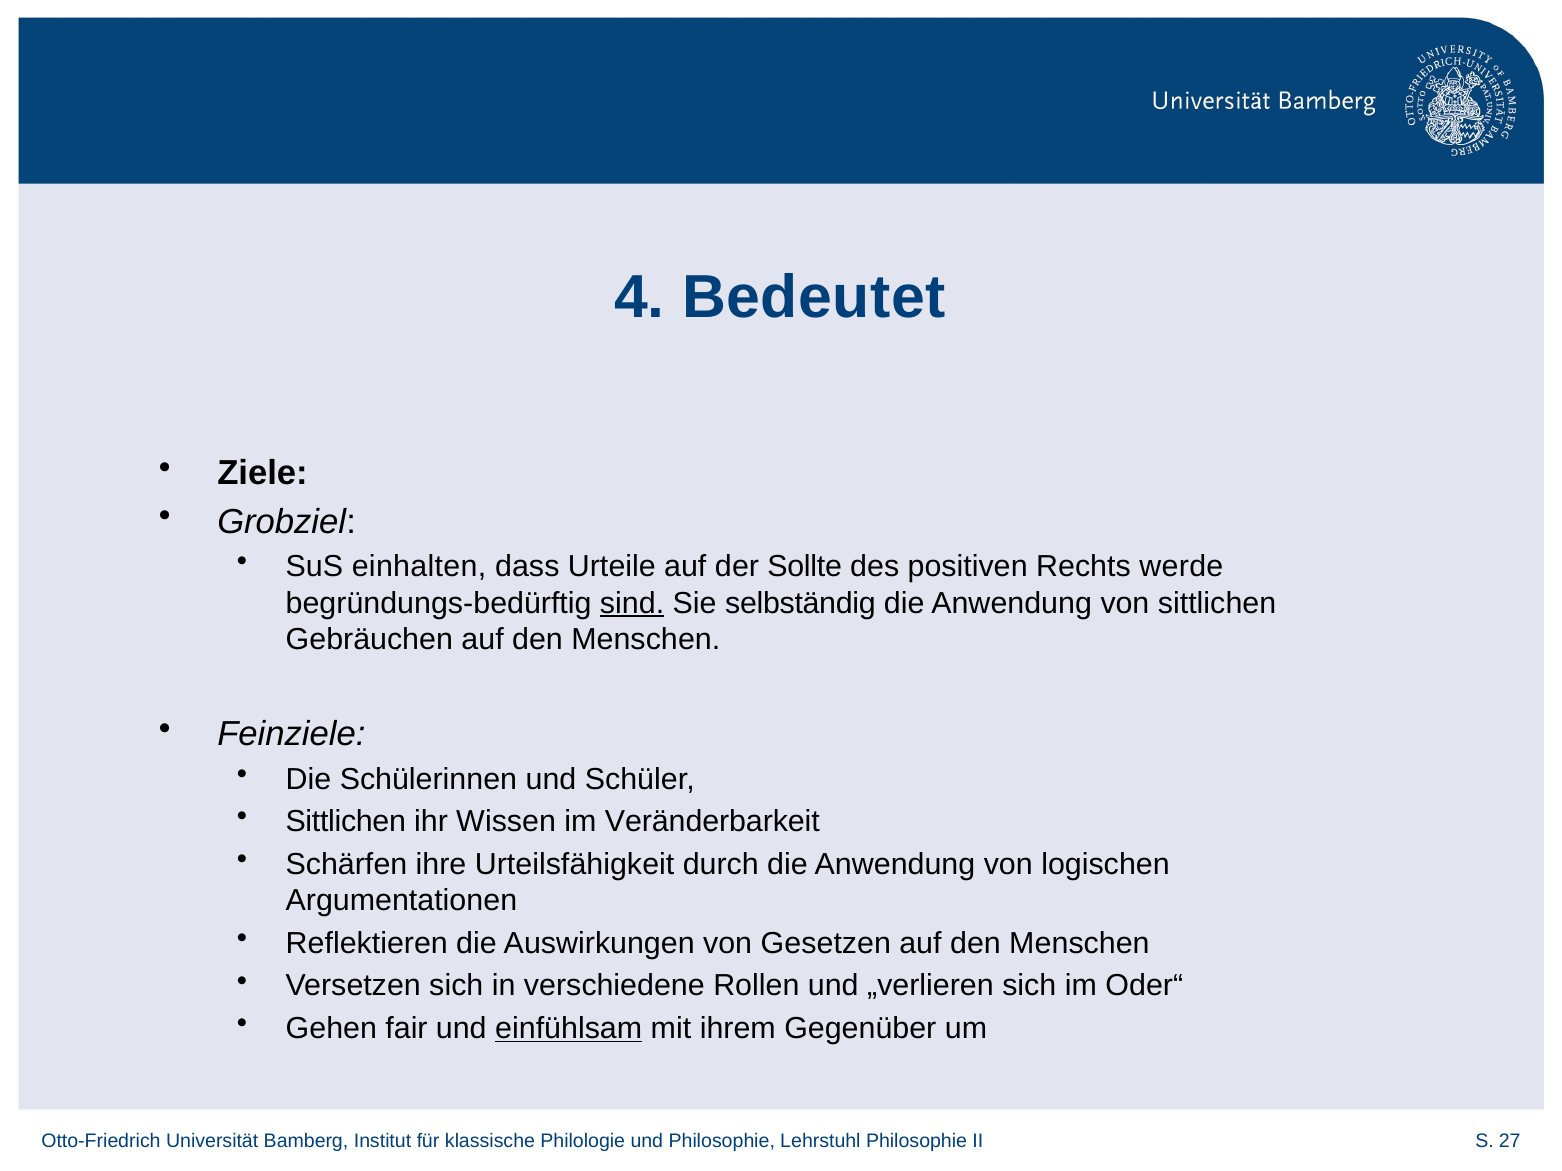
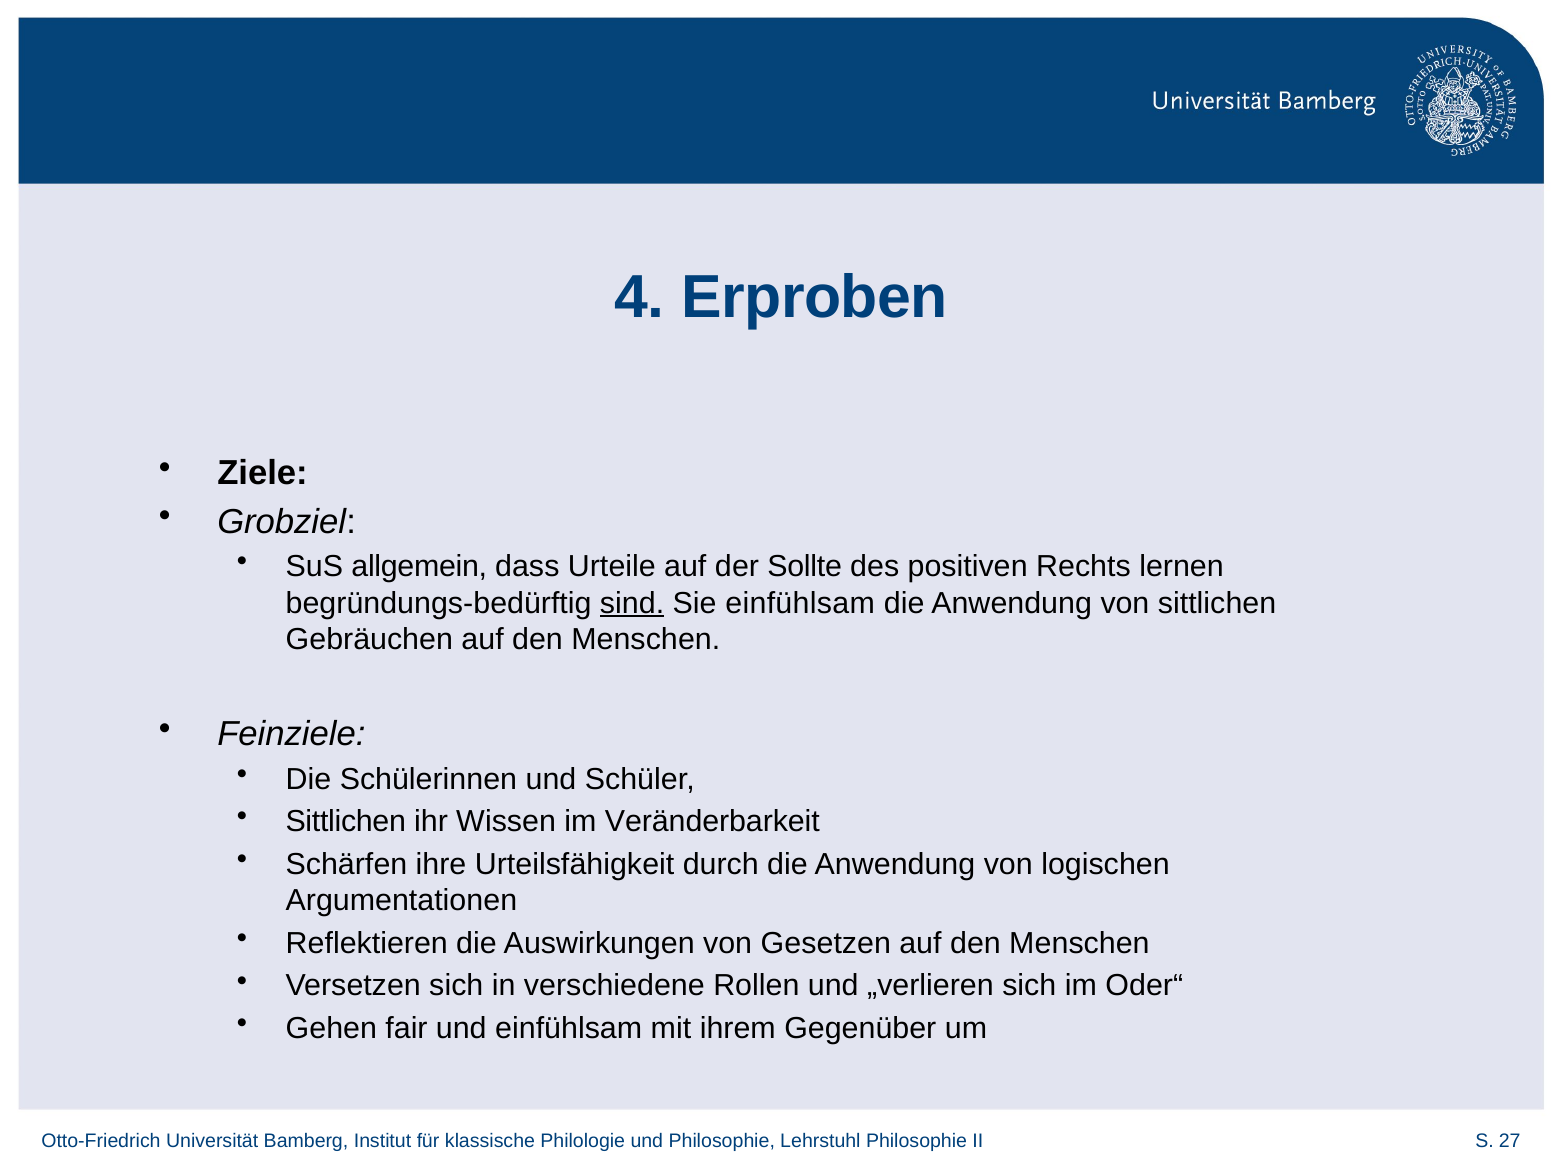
Bedeutet: Bedeutet -> Erproben (815, 297)
einhalten: einhalten -> allgemein (419, 567)
werde: werde -> lernen (1182, 567)
Sie selbständig: selbständig -> einfühlsam (800, 604)
einfühlsam underline: present -> none (569, 1029)
